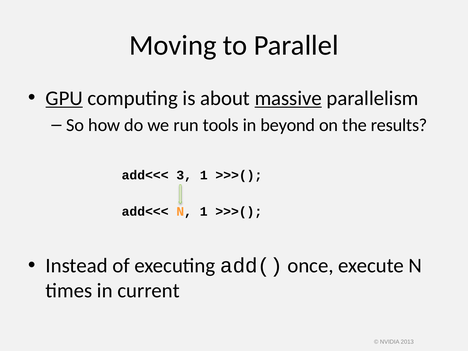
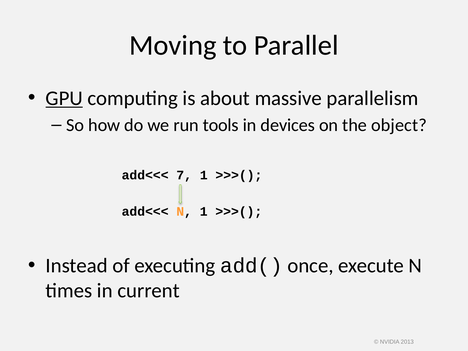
massive underline: present -> none (288, 98)
beyond: beyond -> devices (288, 125)
results: results -> object (399, 125)
3: 3 -> 7 (184, 175)
